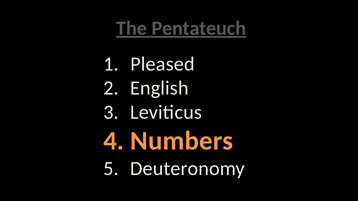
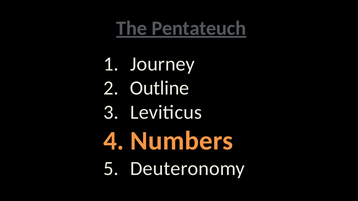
Pleased: Pleased -> Journey (163, 64)
English: English -> Outline (160, 88)
